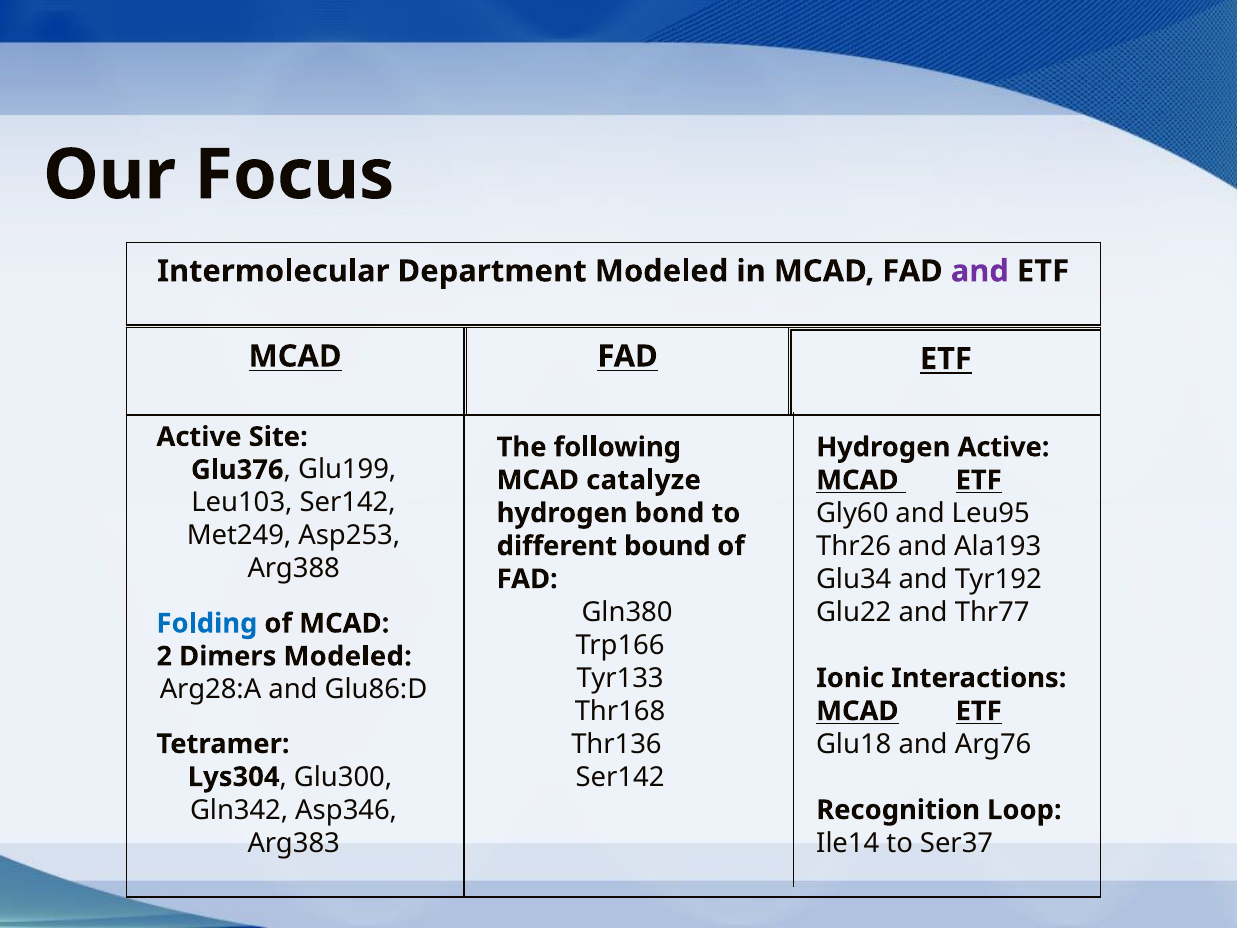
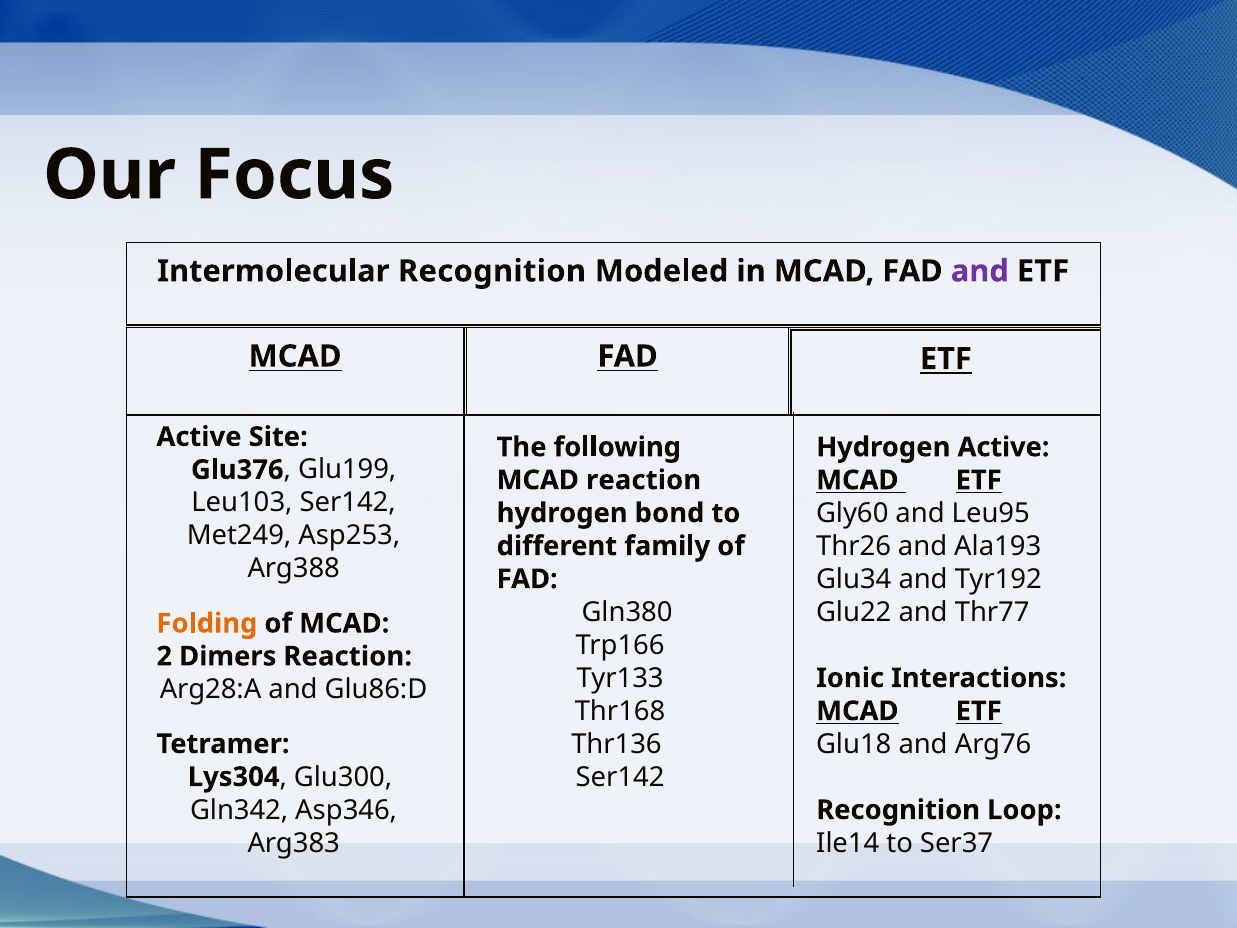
Intermolecular Department: Department -> Recognition (492, 271)
MCAD catalyze: catalyze -> reaction (644, 480)
bound: bound -> family (667, 546)
Folding colour: blue -> orange (207, 623)
Dimers Modeled: Modeled -> Reaction (348, 656)
